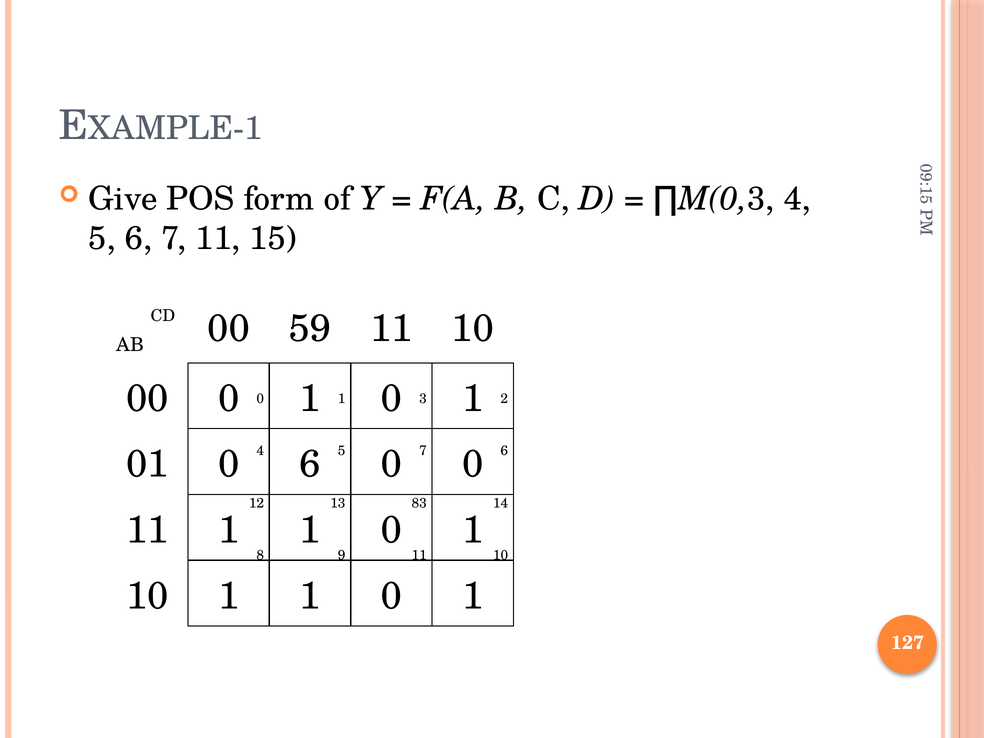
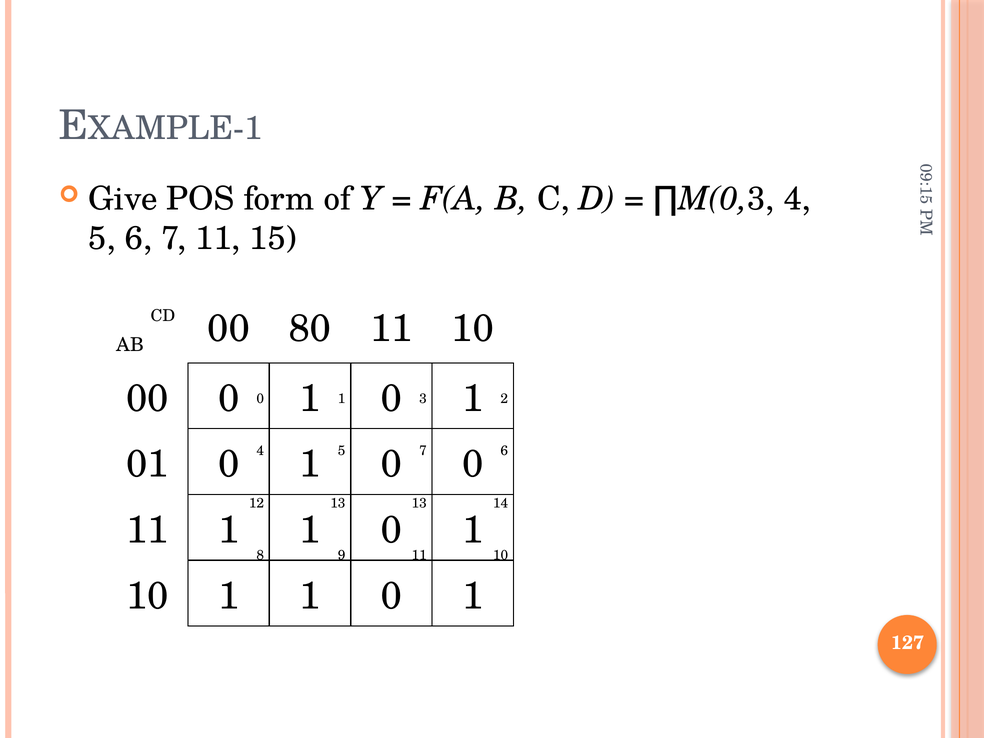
59: 59 -> 80 (310, 328)
01 0 6: 6 -> 1 (310, 464)
13 83: 83 -> 13 (419, 503)
